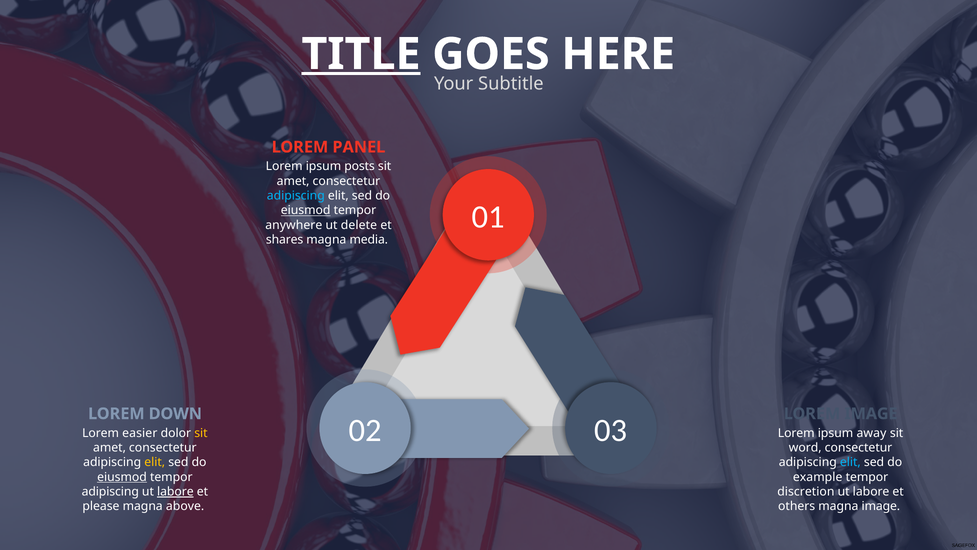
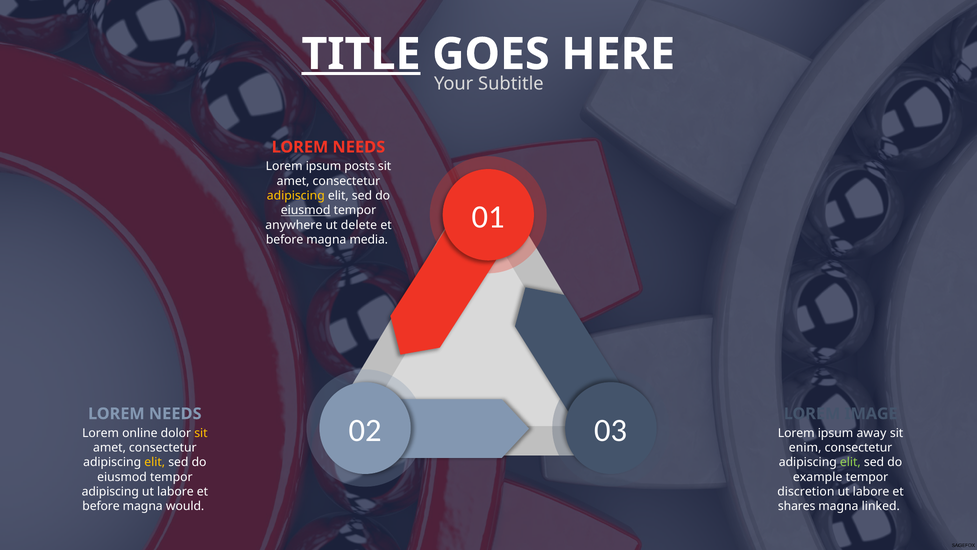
PANEL: PANEL -> NEEDS (359, 147)
adipiscing colour: light blue -> yellow (296, 196)
shares: shares -> before (285, 240)
DOWN: DOWN -> NEEDS (175, 413)
easier: easier -> online (140, 433)
word: word -> enim (805, 447)
elit colour: light blue -> light green (850, 462)
eiusmod underline: present -> none (122, 477)
labore underline: present -> none (175, 491)
please: please -> before (101, 506)
above: above -> would (185, 506)
others: others -> shares (797, 506)
magna image: image -> linked (881, 506)
